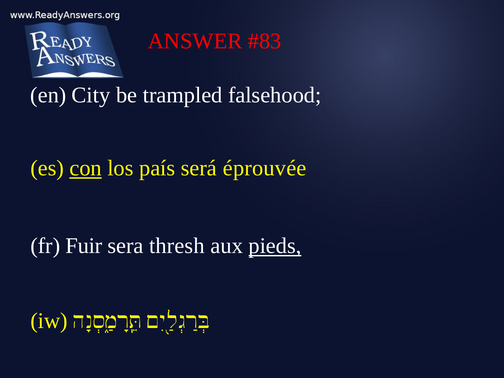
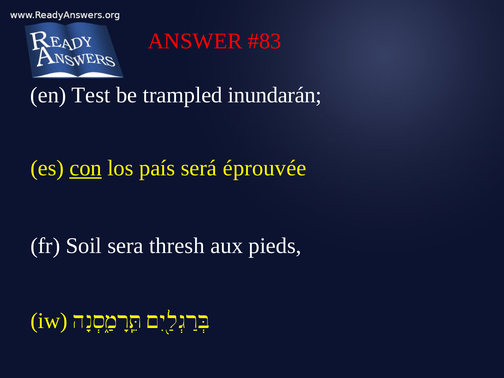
City: City -> Test (91, 95)
falsehood: falsehood -> inundarán (275, 95)
Fuir: Fuir -> Soil (84, 246)
pieds underline: present -> none (275, 246)
